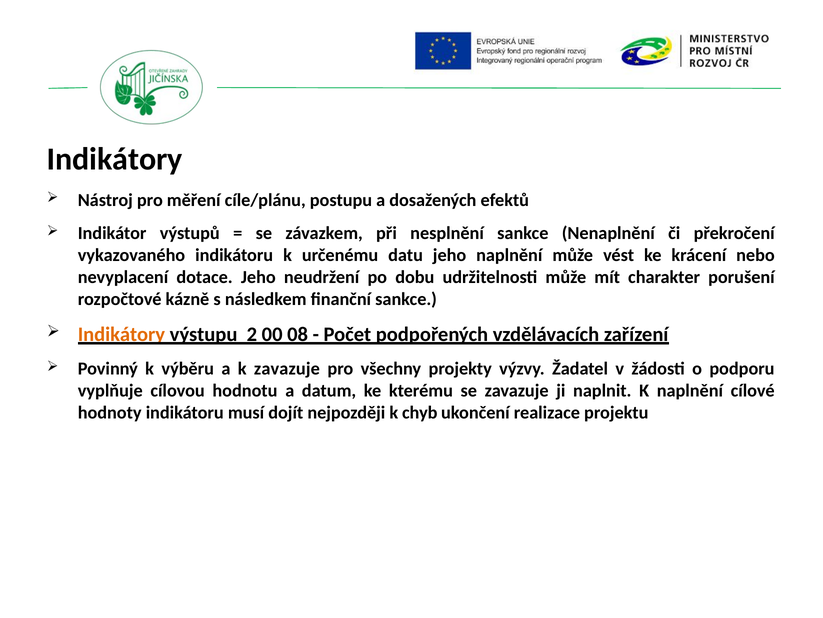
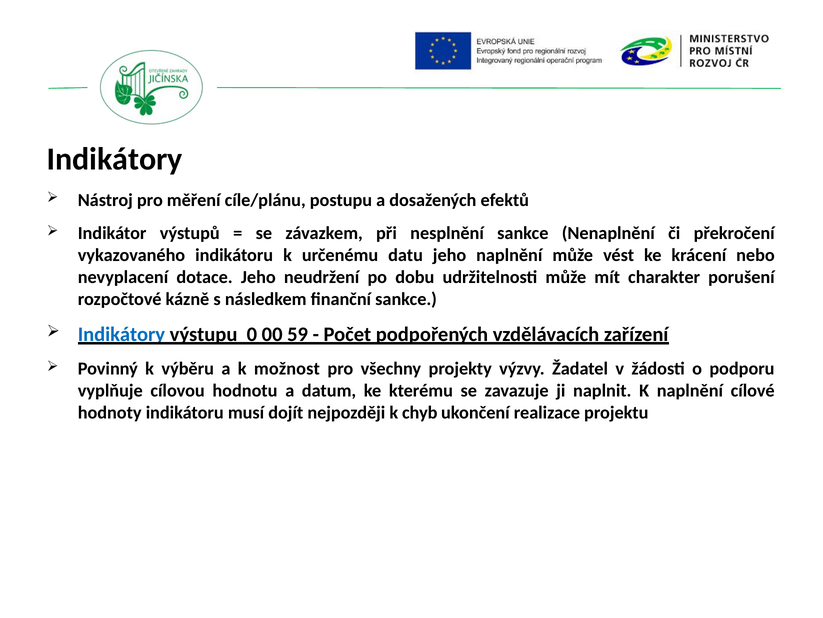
Indikátory colour: orange -> blue (121, 334)
2: 2 -> 0 (252, 334)
08: 08 -> 59 (298, 334)
k zavazuje: zavazuje -> možnost (287, 368)
